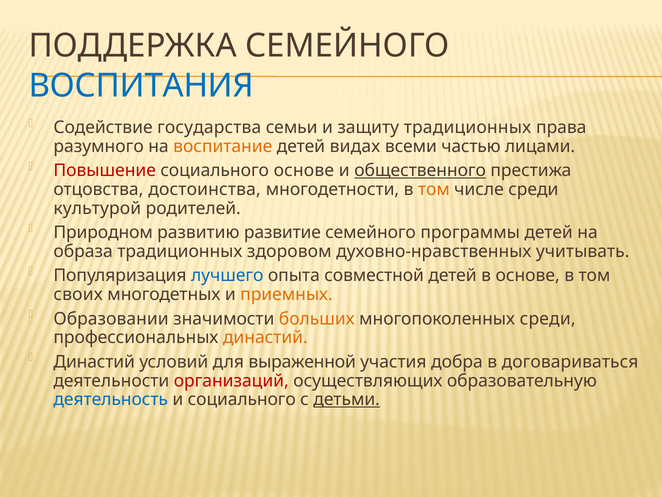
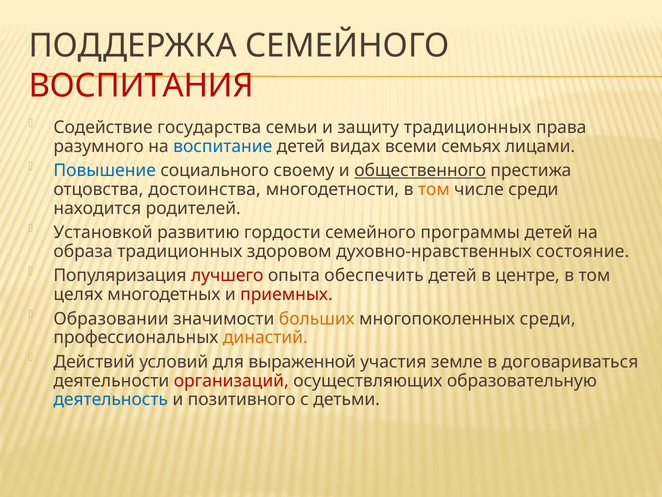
ВОСПИТАНИЯ colour: blue -> red (141, 86)
воспитание colour: orange -> blue (223, 146)
частью: частью -> семьях (471, 146)
Повышение colour: red -> blue (105, 171)
социального основе: основе -> своему (304, 171)
культурой: культурой -> находится (97, 208)
Природном: Природном -> Установкой (103, 232)
развитие: развитие -> гордости (282, 232)
учитывать: учитывать -> состояние (583, 251)
лучшего colour: blue -> red (227, 275)
совместной: совместной -> обеспечить (374, 275)
в основе: основе -> центре (528, 275)
своих: своих -> целях (78, 294)
приемных colour: orange -> red (286, 294)
Династий: Династий -> Действий (94, 361)
добра: добра -> земле (457, 361)
и социального: социального -> позитивного (242, 399)
детьми underline: present -> none (347, 399)
